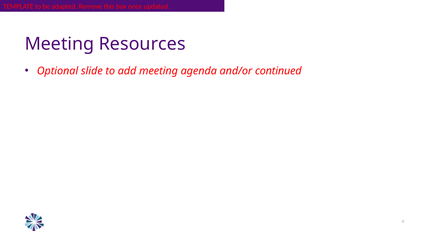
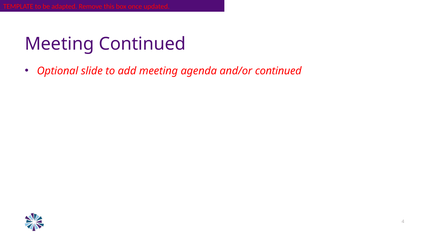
Meeting Resources: Resources -> Continued (142, 44)
